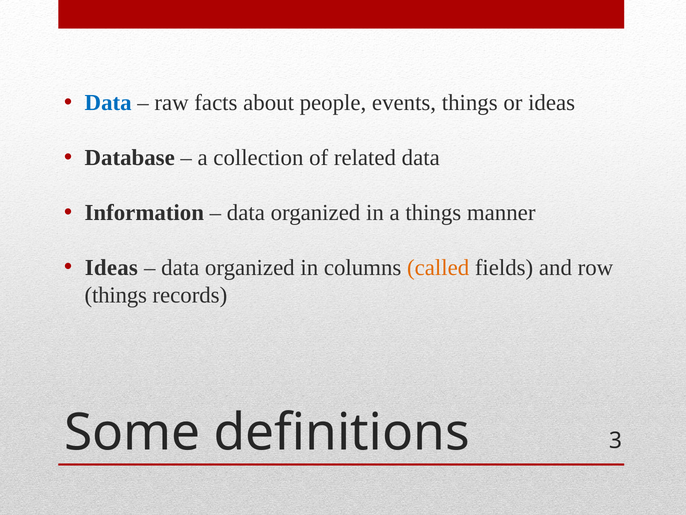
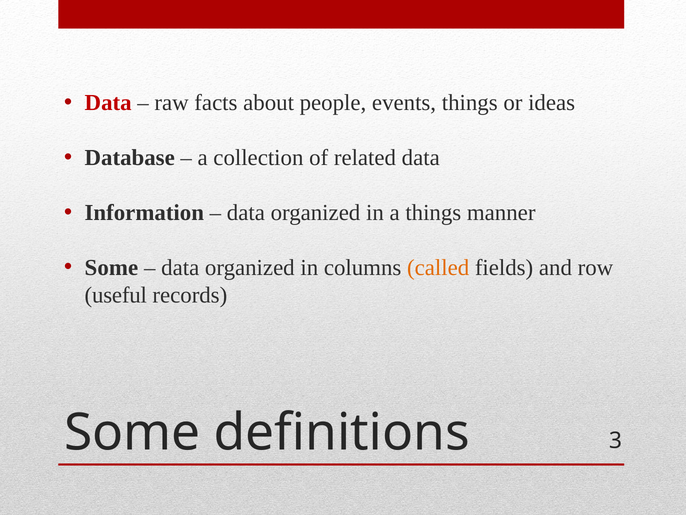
Data colour: blue -> red (108, 103)
Ideas: Ideas -> Some (111, 267)
things: things -> useful (116, 295)
